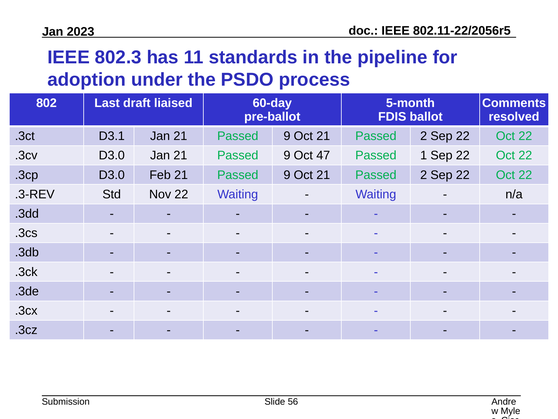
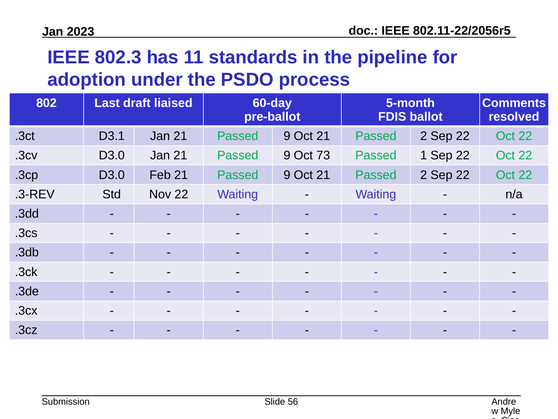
47: 47 -> 73 (323, 155)
